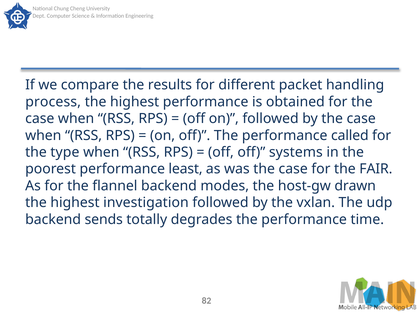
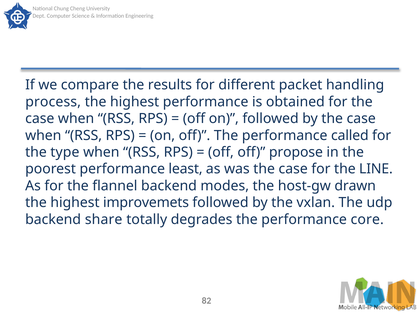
systems: systems -> propose (296, 152)
FAIR: FAIR -> LINE (376, 169)
investigation: investigation -> improvemets (146, 203)
sends: sends -> share (104, 219)
time: time -> core (367, 219)
